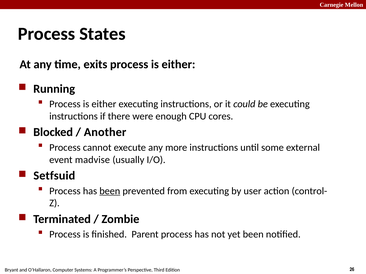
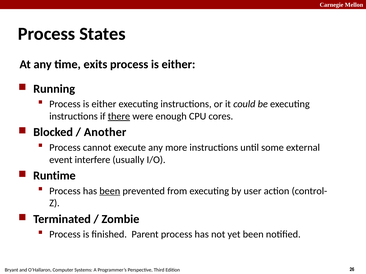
there underline: none -> present (119, 116)
madvise: madvise -> interfere (93, 160)
Setfsuid: Setfsuid -> Runtime (54, 176)
